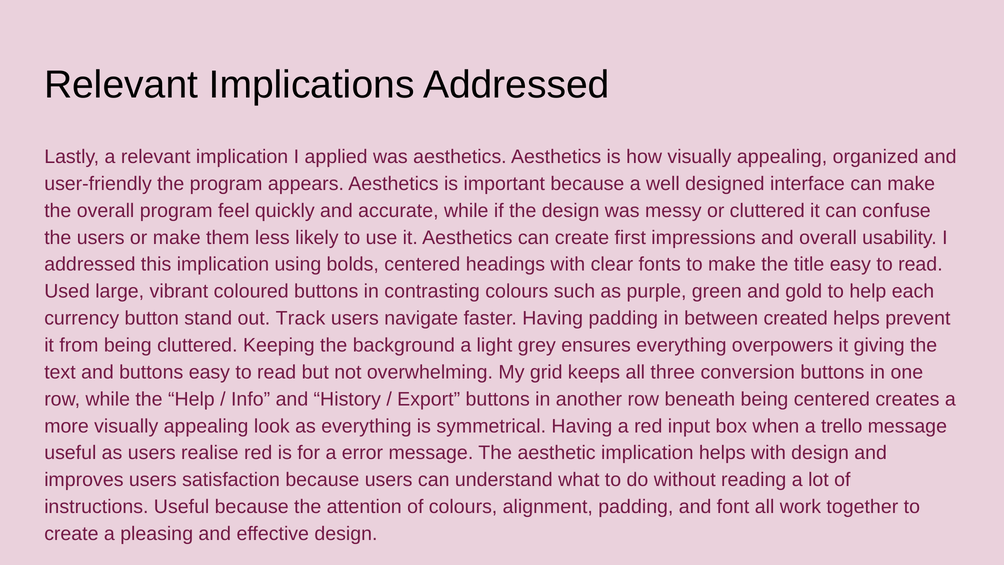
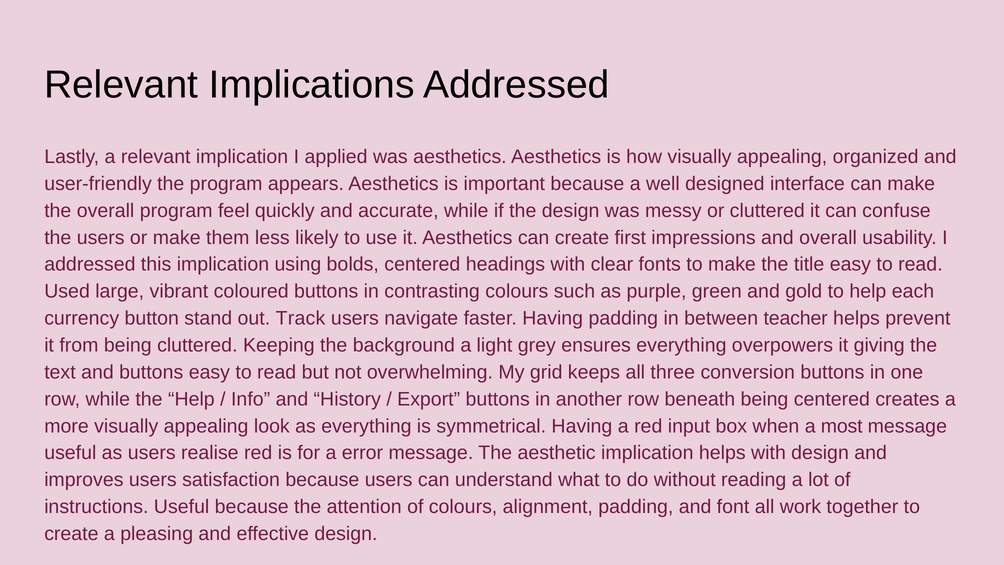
created: created -> teacher (796, 318)
trello: trello -> most (842, 426)
